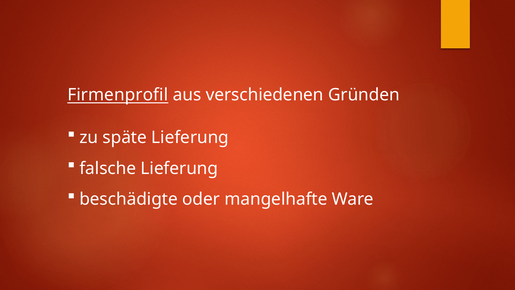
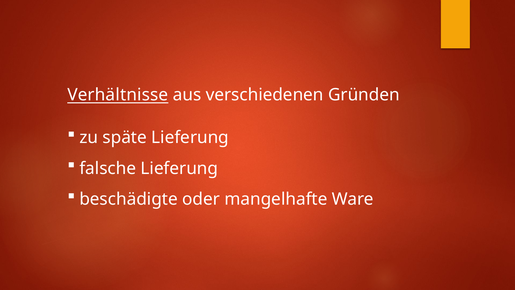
Firmenprofil: Firmenprofil -> Verhältnisse (118, 95)
